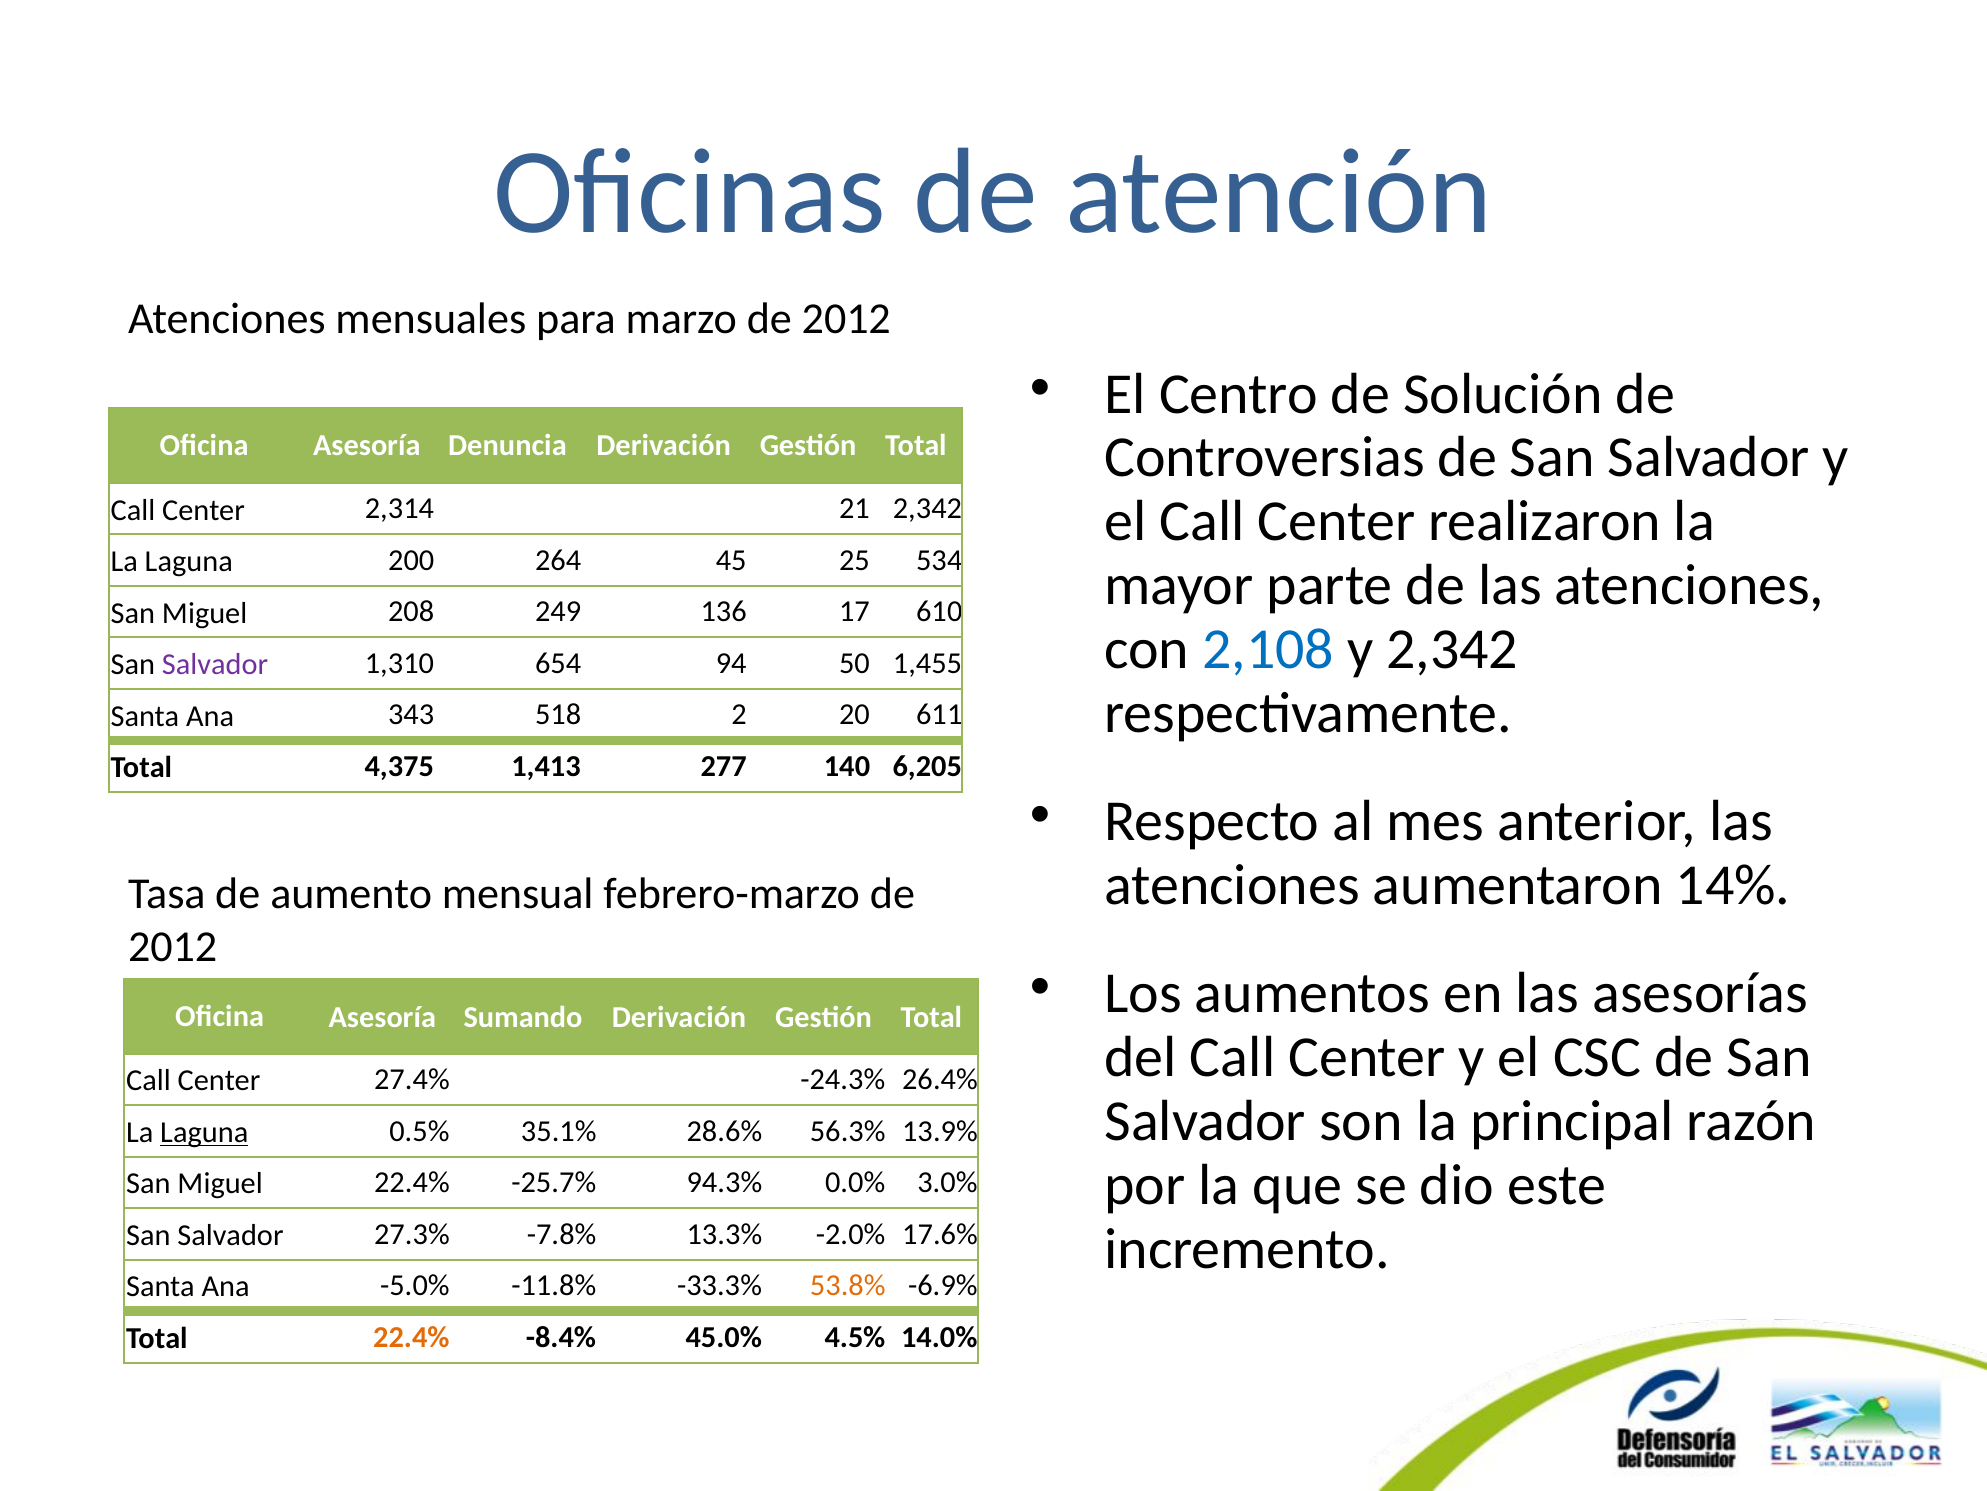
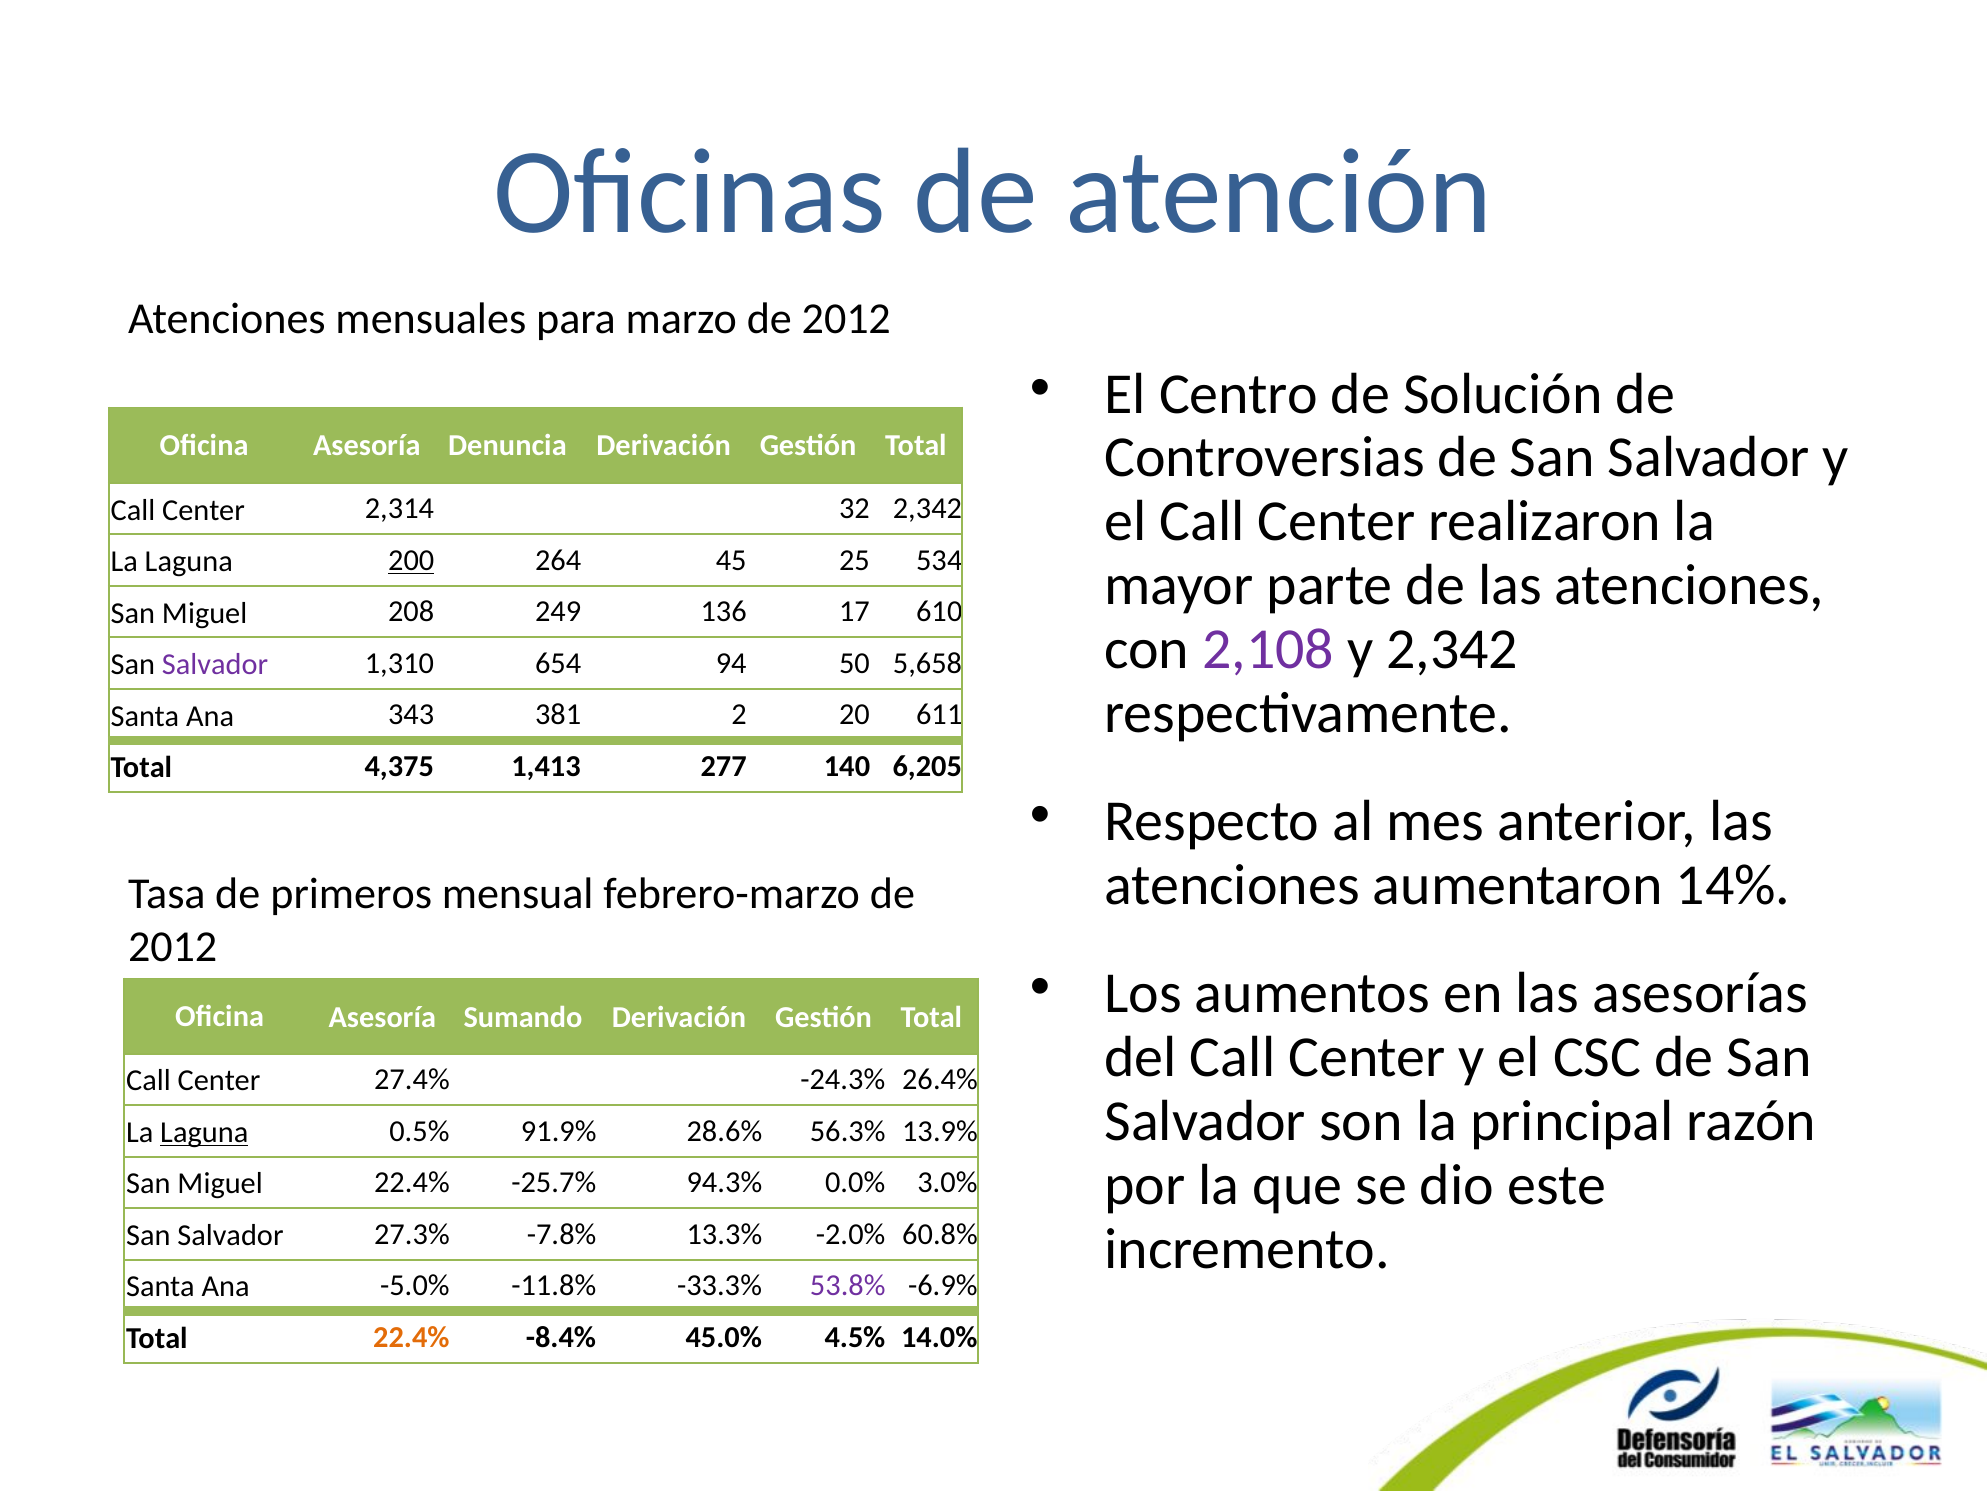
21: 21 -> 32 (854, 509)
200 underline: none -> present (411, 560)
2,108 colour: blue -> purple (1268, 649)
1,455: 1,455 -> 5,658 (927, 663)
518: 518 -> 381 (558, 715)
aumento: aumento -> primeros (351, 893)
35.1%: 35.1% -> 91.9% (559, 1131)
17.6%: 17.6% -> 60.8% (940, 1234)
53.8% colour: orange -> purple (848, 1285)
